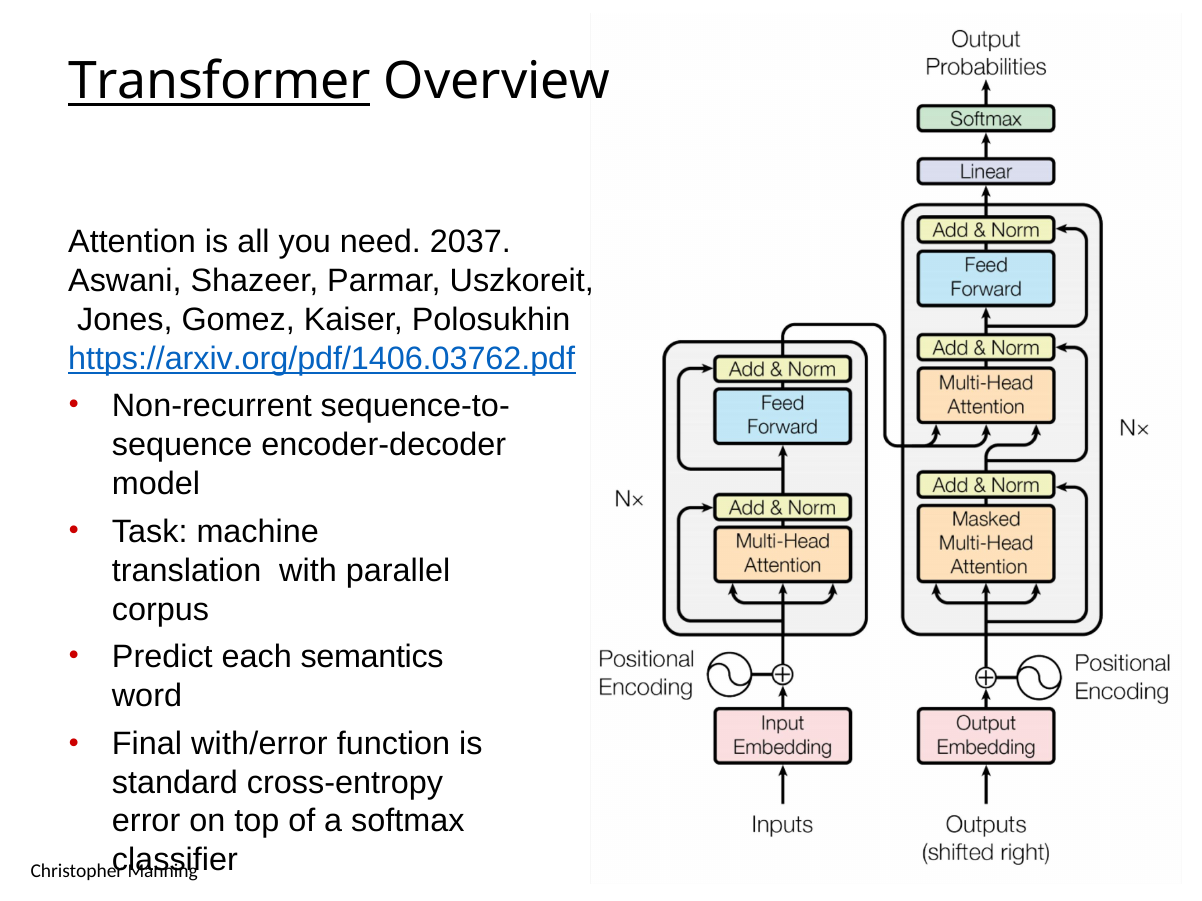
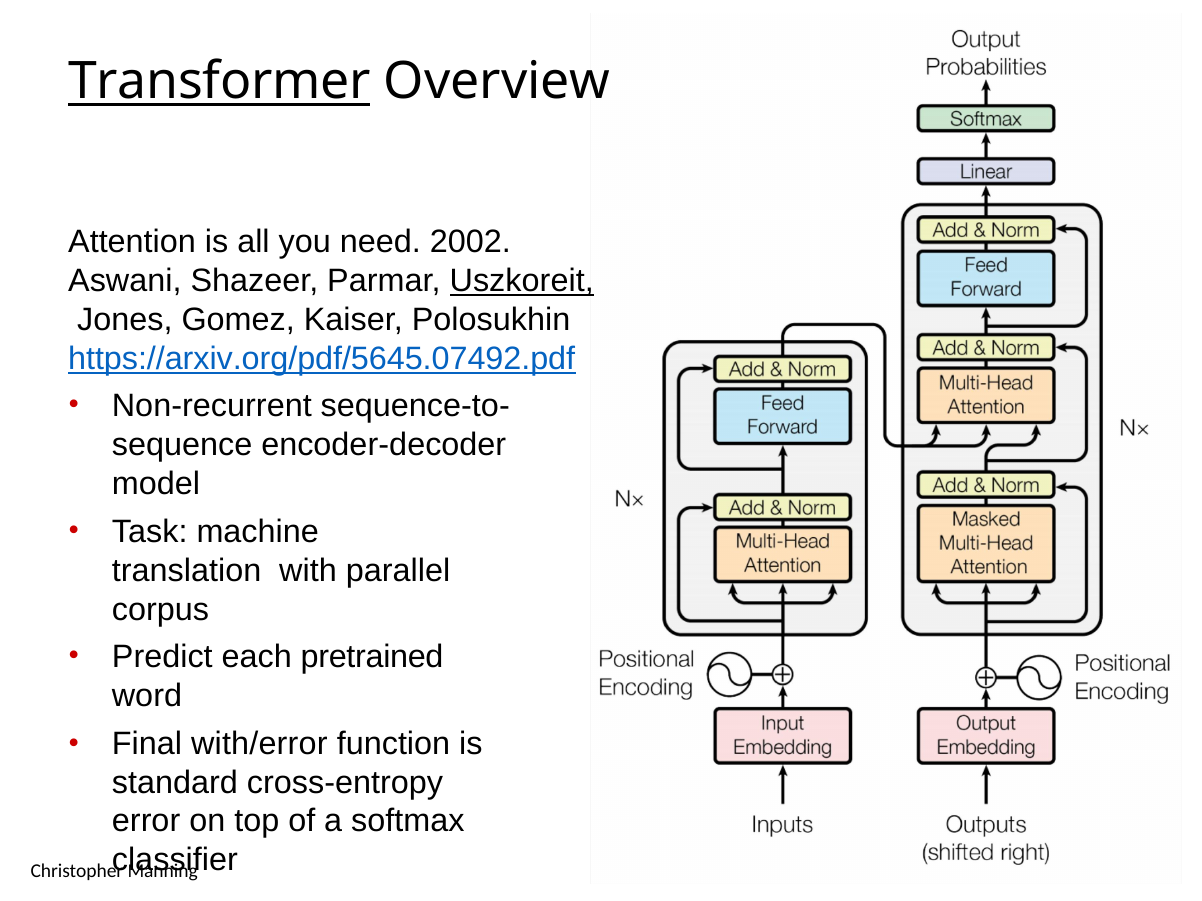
2037: 2037 -> 2002 (470, 242)
Uszkoreit underline: none -> present (522, 281)
https://arxiv.org/pdf/1406.03762.pdf: https://arxiv.org/pdf/1406.03762.pdf -> https://arxiv.org/pdf/5645.07492.pdf (322, 359)
semantics: semantics -> pretrained (372, 657)
